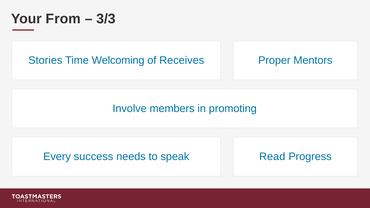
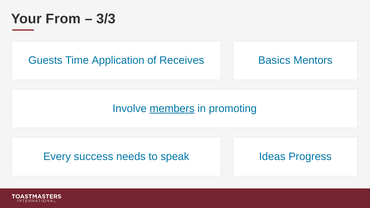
Stories: Stories -> Guests (45, 60)
Welcoming: Welcoming -> Application (118, 60)
Proper: Proper -> Basics (274, 60)
members underline: none -> present (172, 109)
Read: Read -> Ideas (272, 157)
